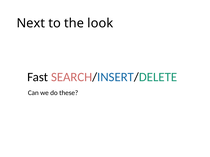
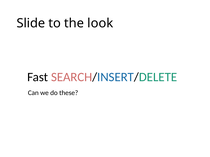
Next: Next -> Slide (31, 23)
